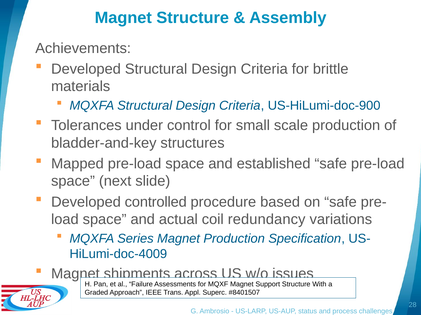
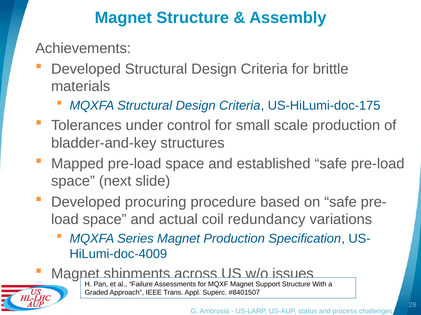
US-HiLumi-doc-900: US-HiLumi-doc-900 -> US-HiLumi-doc-175 (324, 106)
controlled: controlled -> procuring (156, 202)
